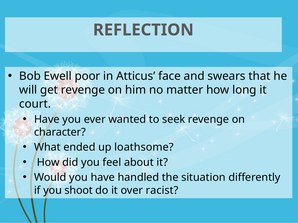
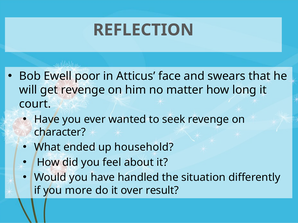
loathsome: loathsome -> household (144, 148)
shoot: shoot -> more (79, 191)
racist: racist -> result (162, 191)
